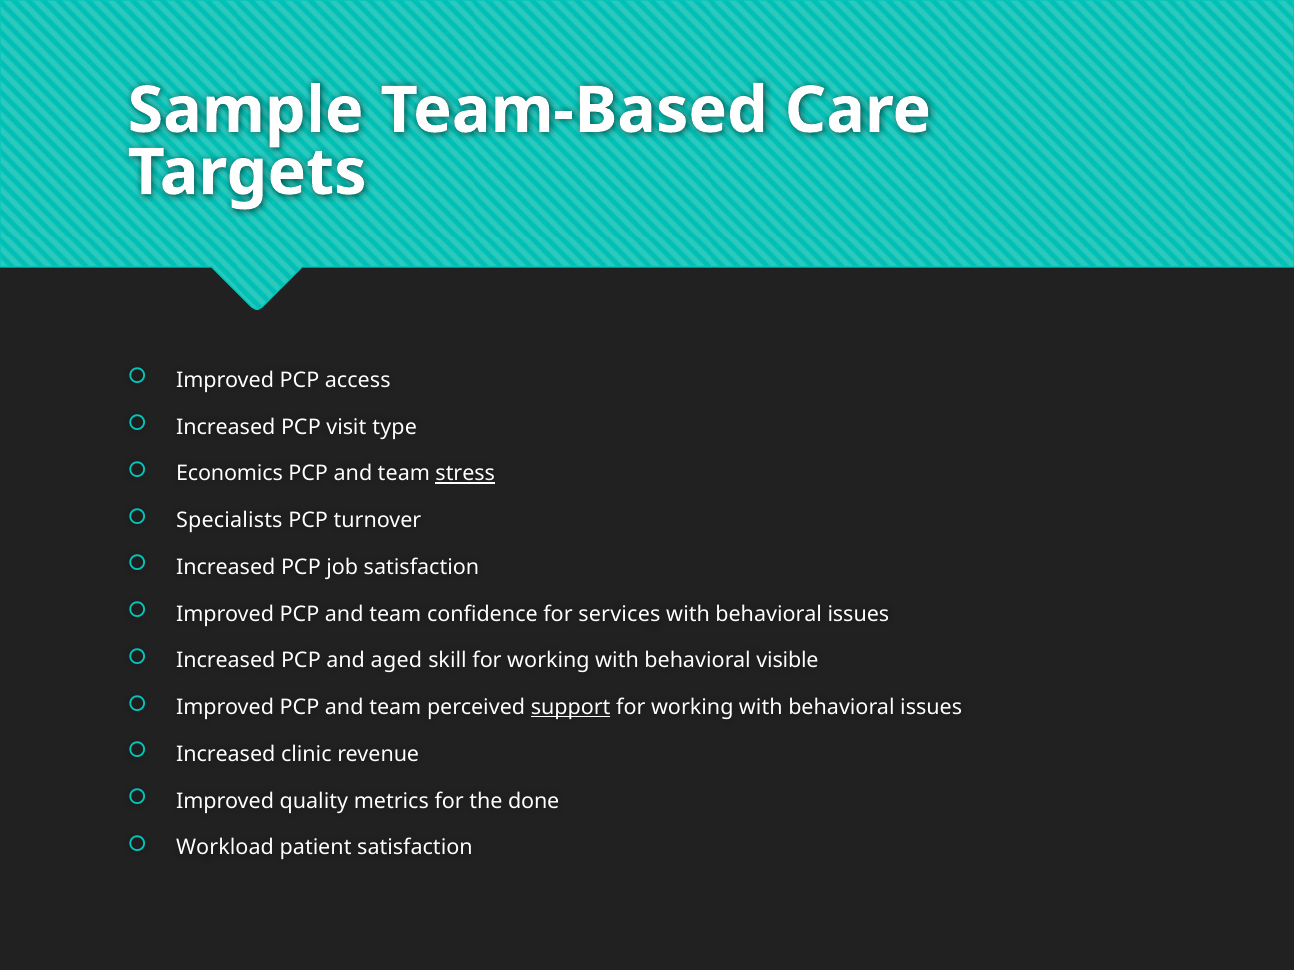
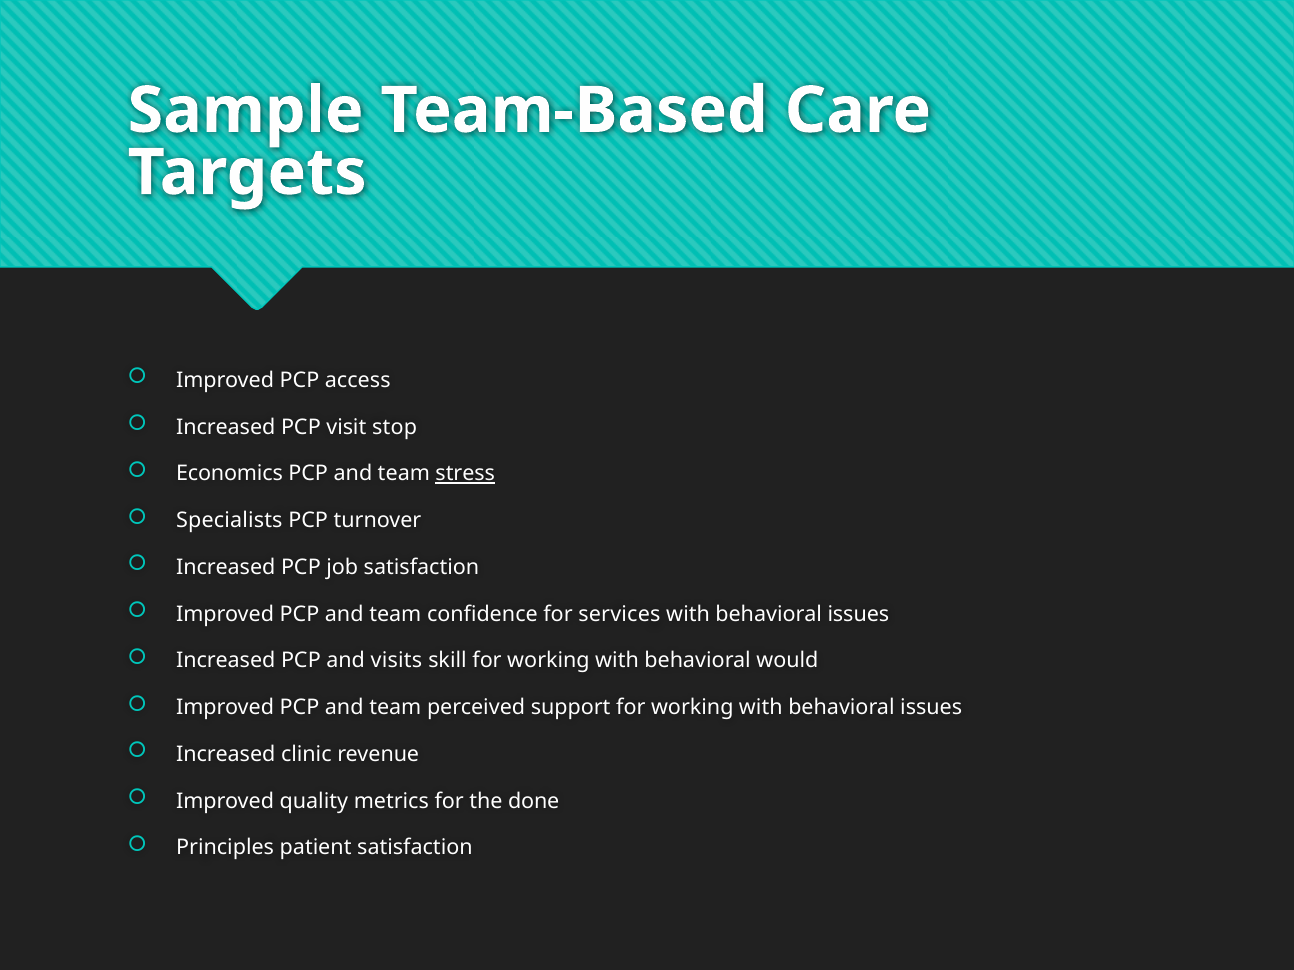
type: type -> stop (395, 427)
aged: aged -> visits (396, 661)
visible: visible -> would (787, 661)
support underline: present -> none (571, 708)
Workload: Workload -> Principles (225, 848)
